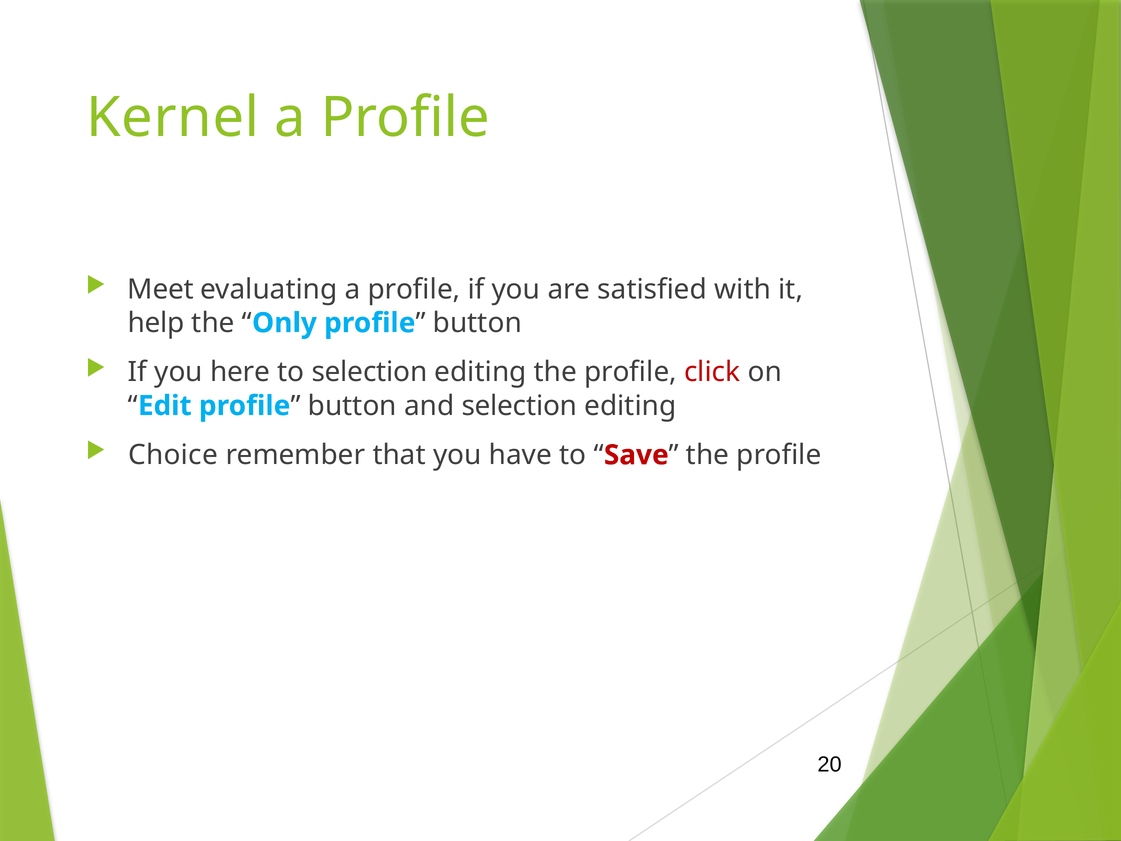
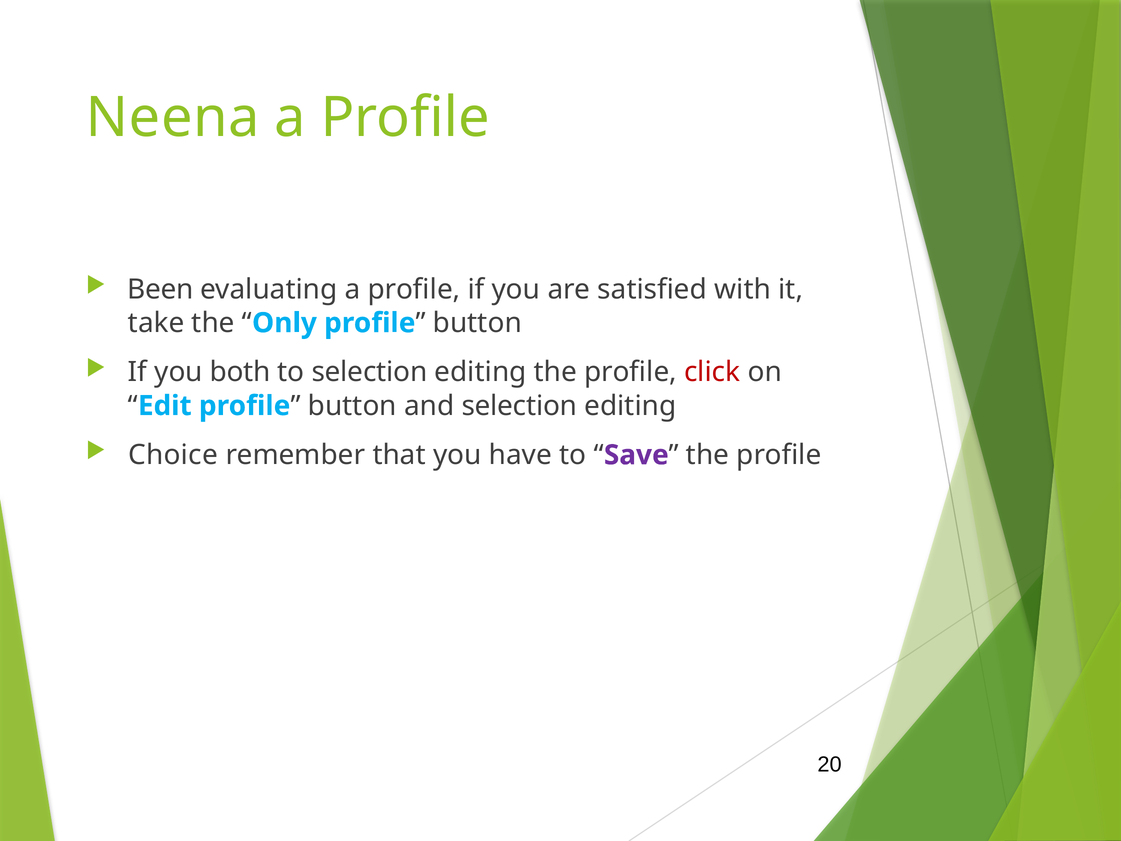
Kernel: Kernel -> Neena (173, 118)
Meet: Meet -> Been (161, 289)
help: help -> take (156, 323)
here: here -> both (240, 372)
Save colour: red -> purple (636, 455)
